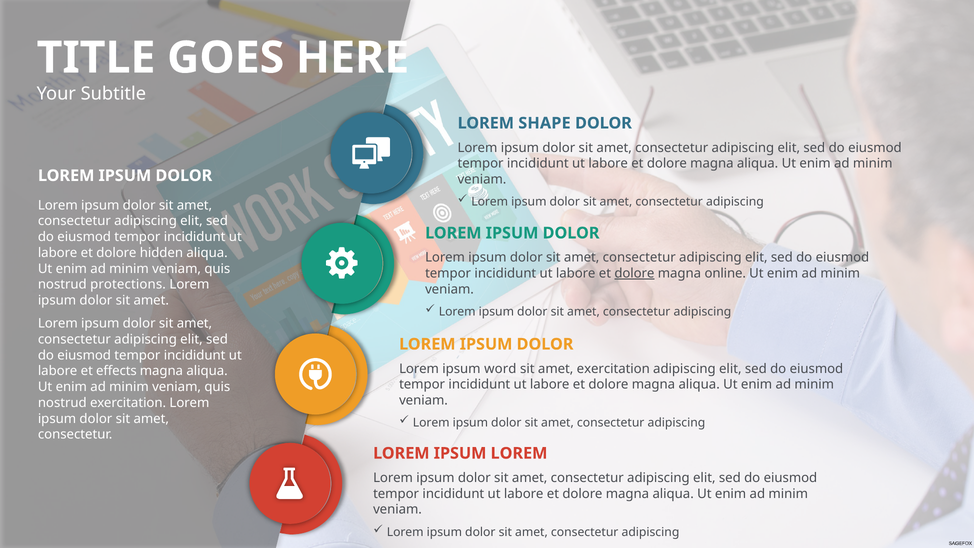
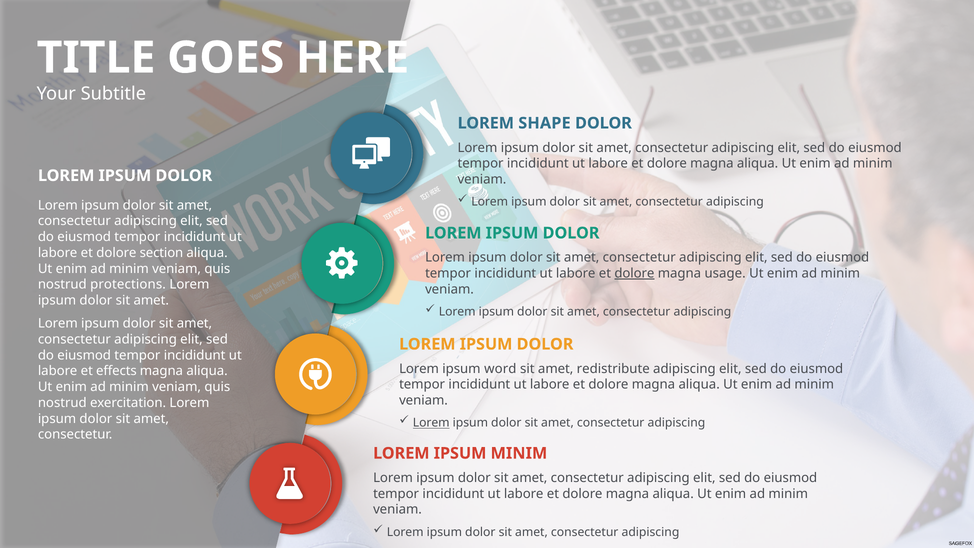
hidden: hidden -> section (161, 253)
online: online -> usage (725, 273)
amet exercitation: exercitation -> redistribute (613, 369)
Lorem underline: none -> present (431, 423)
IPSUM LOREM: LOREM -> MINIM (519, 453)
